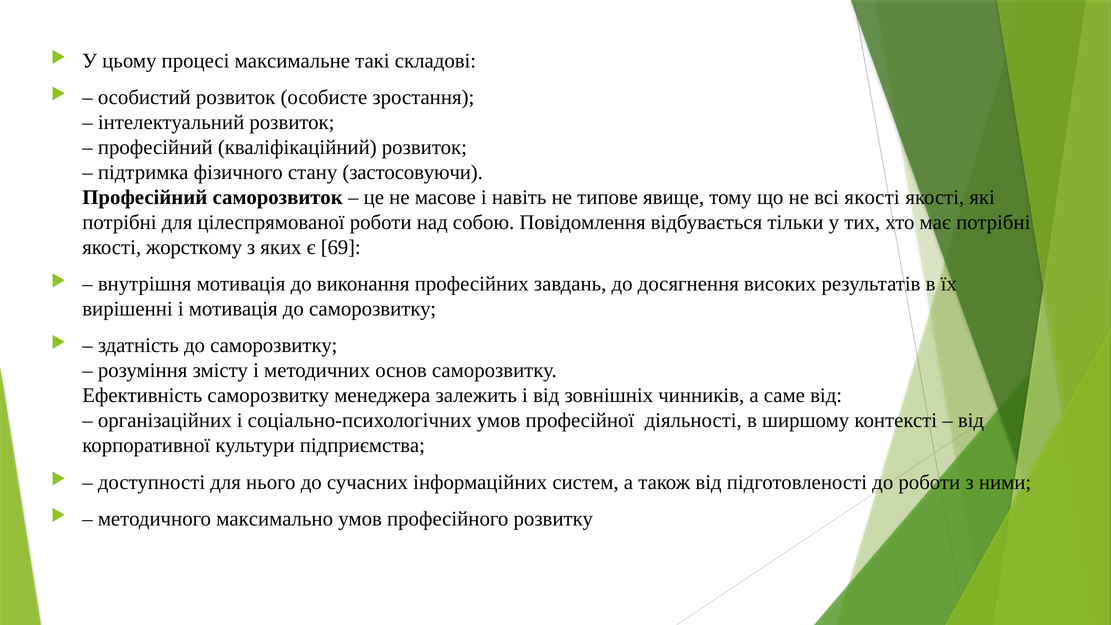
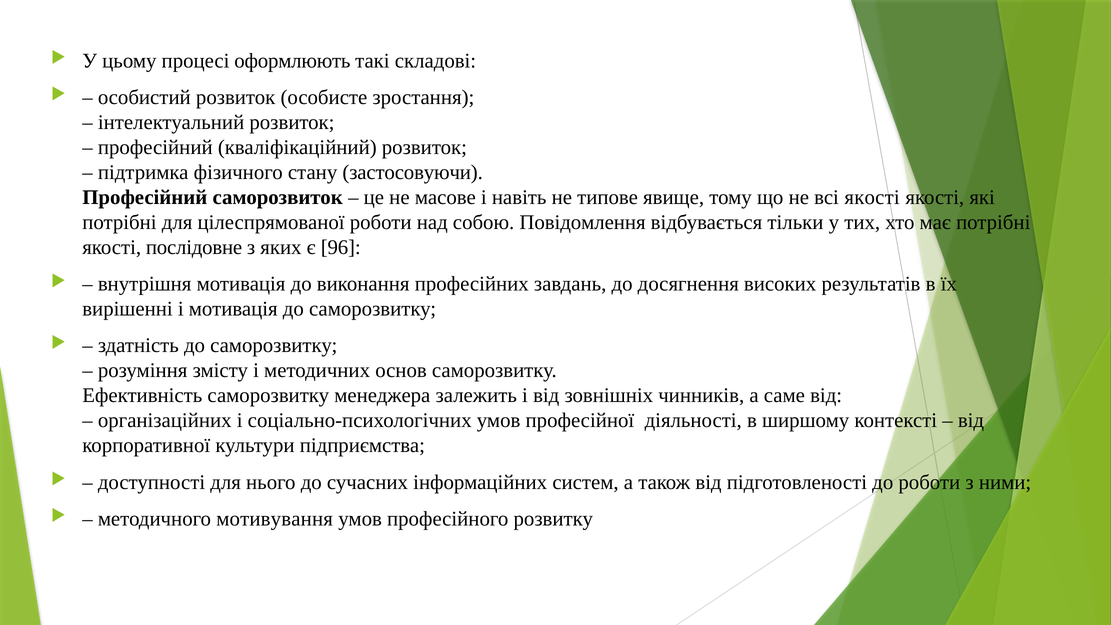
максимальне: максимальне -> оформлюють (292, 61)
жорсткому: жорсткому -> послідовне (194, 247)
69: 69 -> 96 (341, 247)
максимально: максимально -> мотивування (275, 519)
